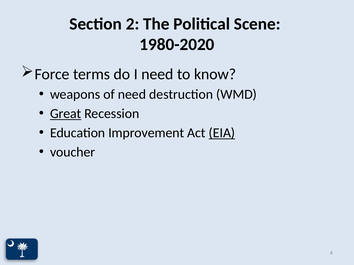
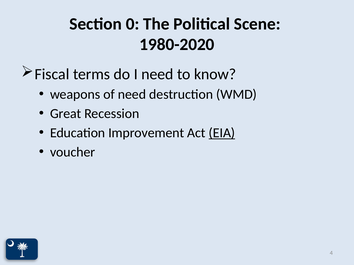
2: 2 -> 0 (133, 24)
Force: Force -> Fiscal (52, 74)
Great underline: present -> none (66, 114)
